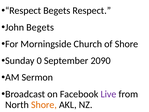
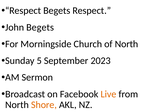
of Shore: Shore -> North (127, 44)
0: 0 -> 5 (39, 61)
2090: 2090 -> 2023 (101, 61)
Live colour: purple -> orange (108, 94)
